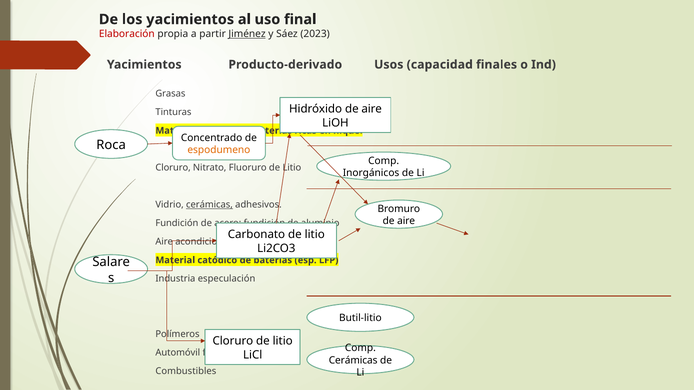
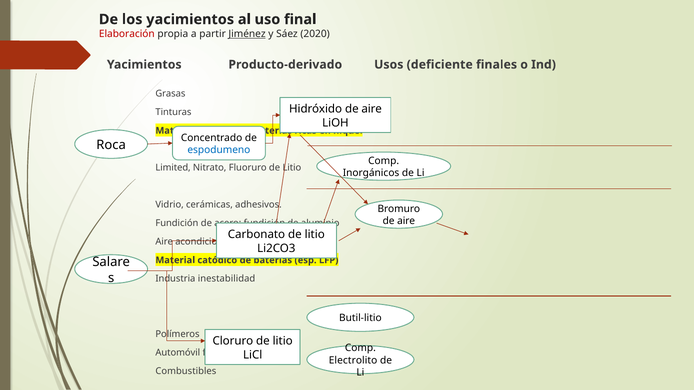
2023: 2023 -> 2020 (315, 34)
capacidad: capacidad -> deficiente (440, 65)
espodumeno colour: orange -> blue (219, 150)
Cloruro: Cloruro -> Limited (173, 168)
cerámicas underline: present -> none (209, 205)
especulación: especulación -> inestabilidad (227, 279)
Cerámicas: Cerámicas -> Electrolito (353, 361)
